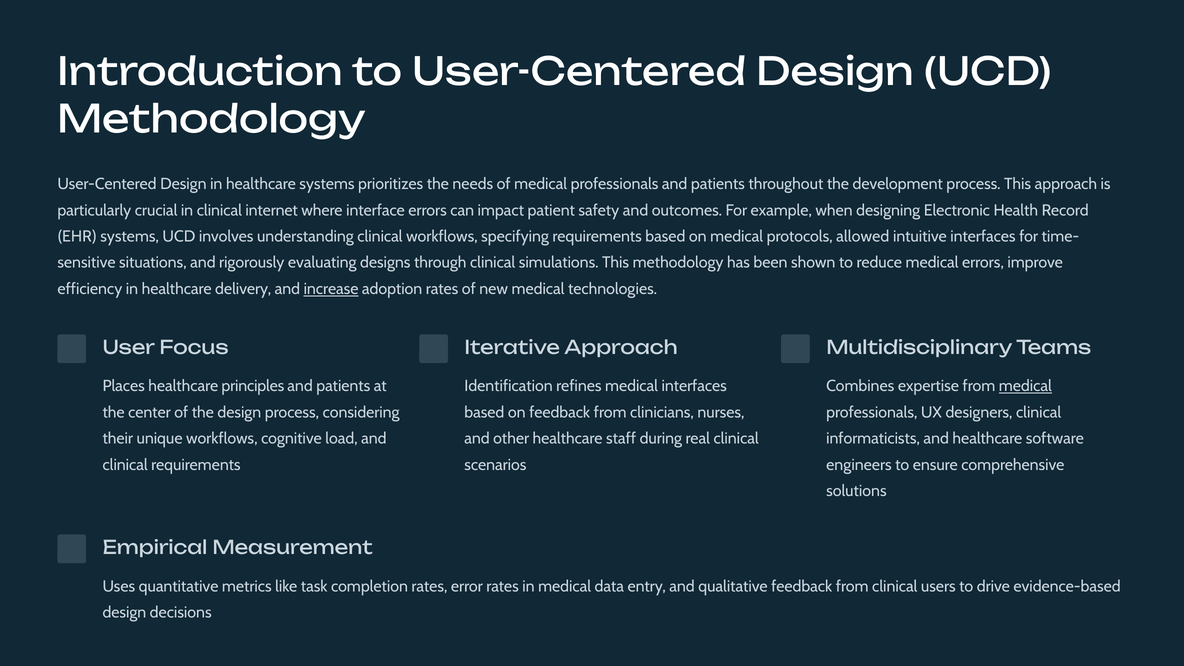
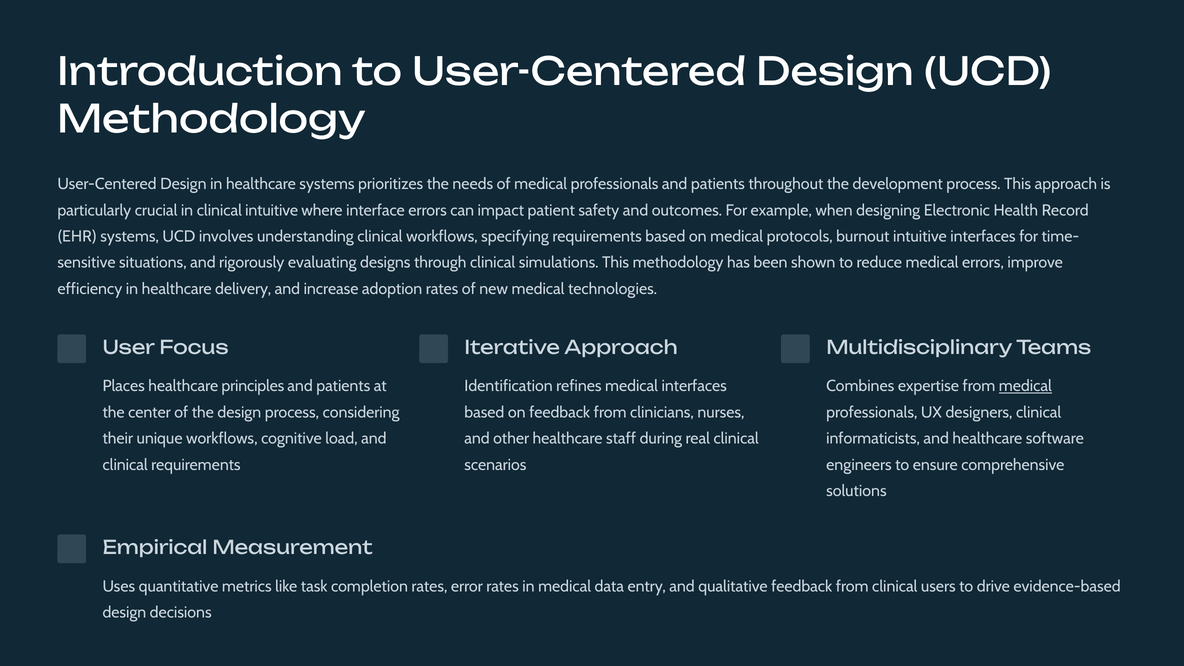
clinical internet: internet -> intuitive (272, 210)
allowed: allowed -> burnout (863, 236)
increase underline: present -> none (331, 289)
